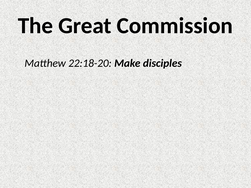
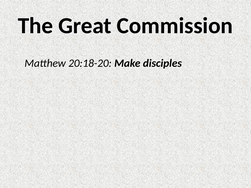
22:18-20: 22:18-20 -> 20:18-20 (90, 63)
